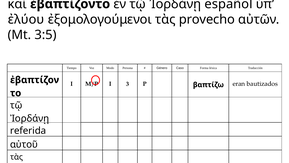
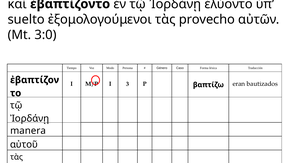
español: español -> ἐλύοντο (229, 4)
ἐλύου: ἐλύου -> suelto (26, 19)
3:5: 3:5 -> 3:0 (46, 35)
referida: referida -> manera (28, 130)
